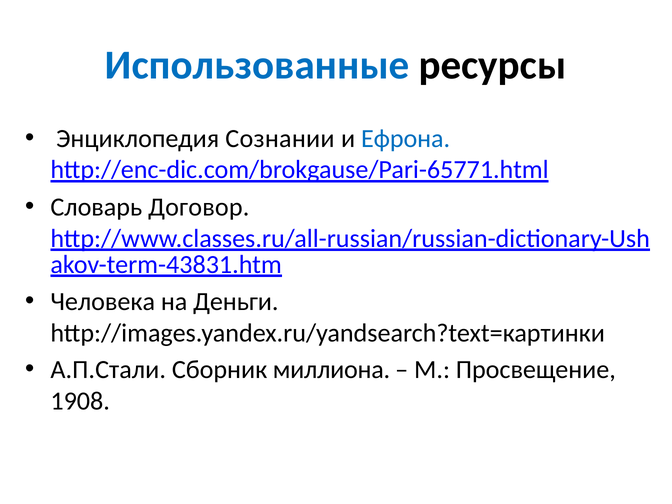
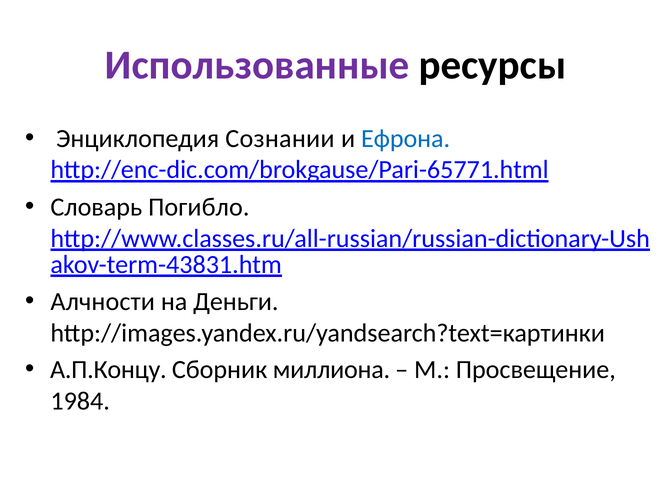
Использованные colour: blue -> purple (257, 65)
Договор: Договор -> Погибло (199, 207)
Человека: Человека -> Алчности (103, 302)
А.П.Стали: А.П.Стали -> А.П.Концу (108, 370)
1908: 1908 -> 1984 (80, 401)
